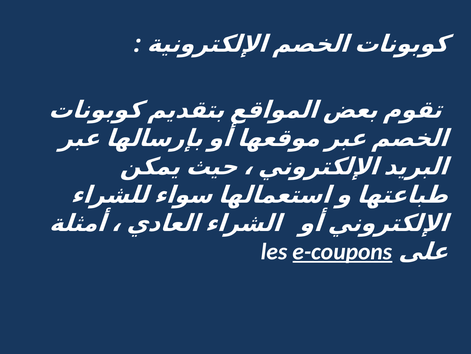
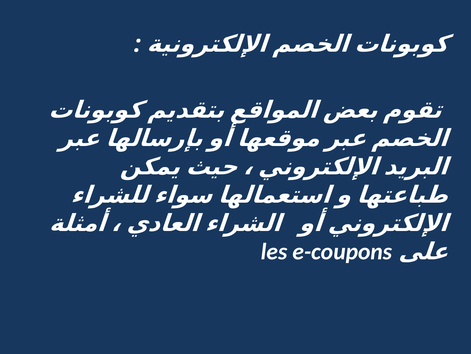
e-coupons underline: present -> none (342, 251)
